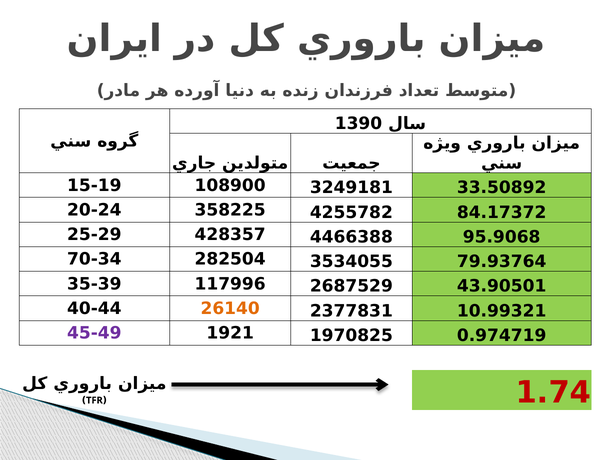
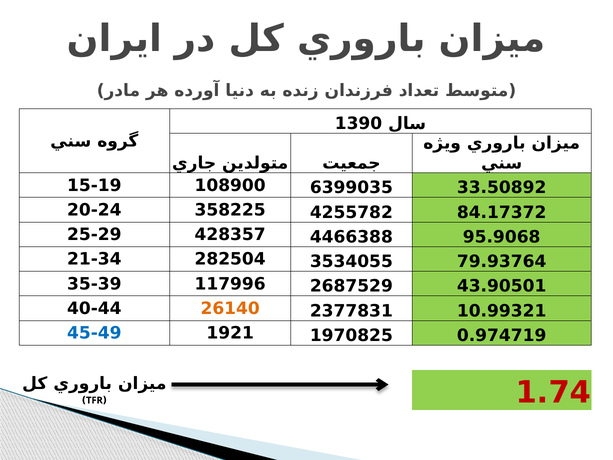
3249181: 3249181 -> 6399035 (351, 188)
70-34: 70-34 -> 21-34 (94, 259)
45-49 colour: purple -> blue (94, 333)
